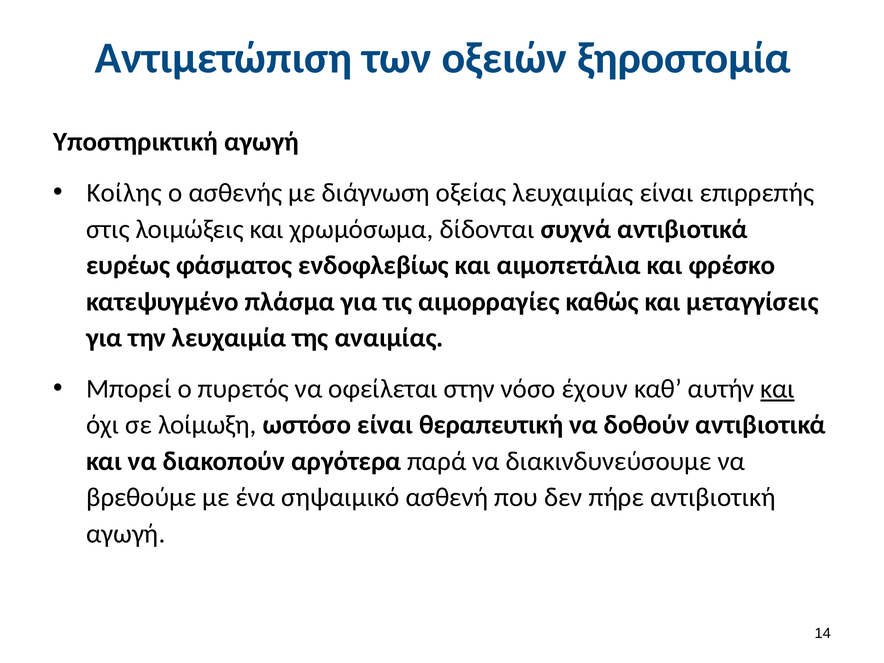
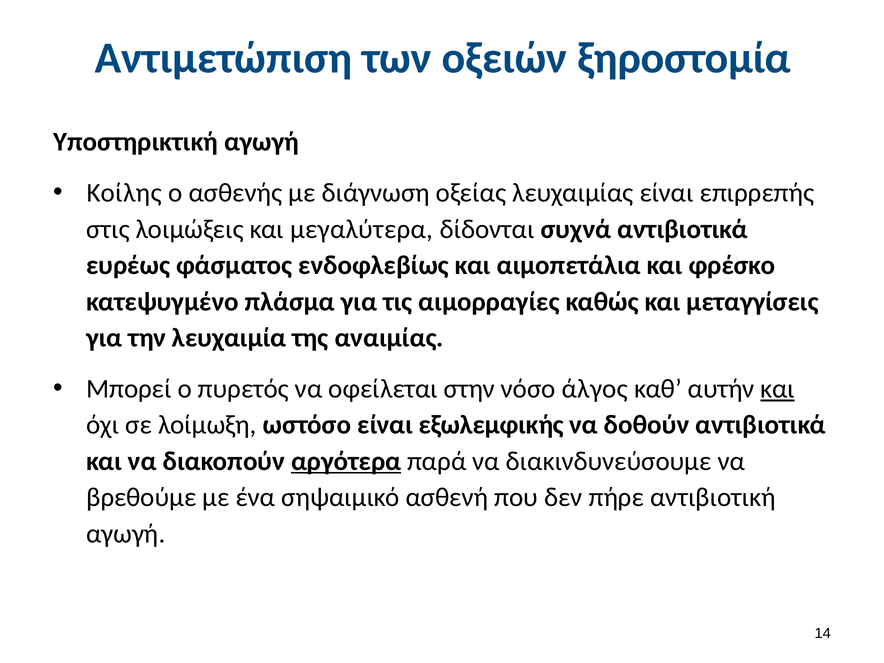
χρωμόσωμα: χρωμόσωμα -> μεγαλύτερα (362, 229)
έχουν: έχουν -> άλγος (595, 389)
θεραπευτική: θεραπευτική -> εξωλεμφικής (491, 425)
αργότερα underline: none -> present (346, 461)
